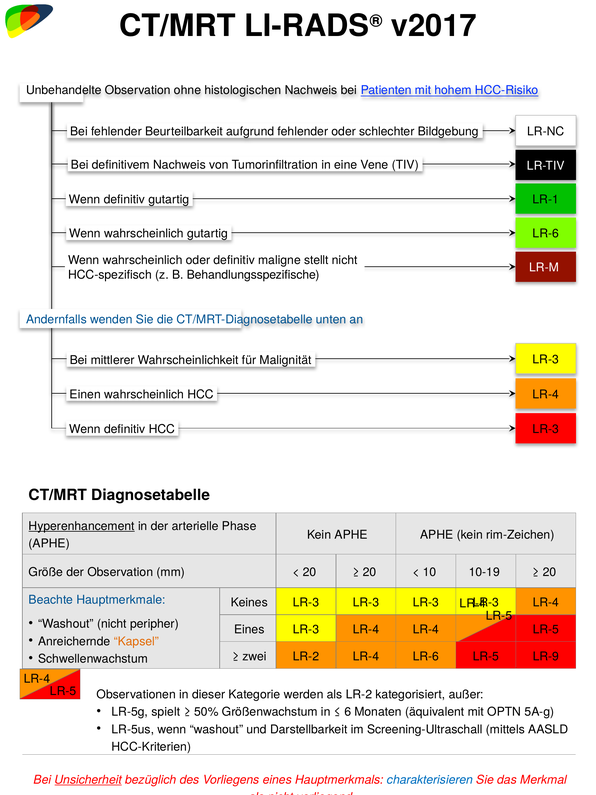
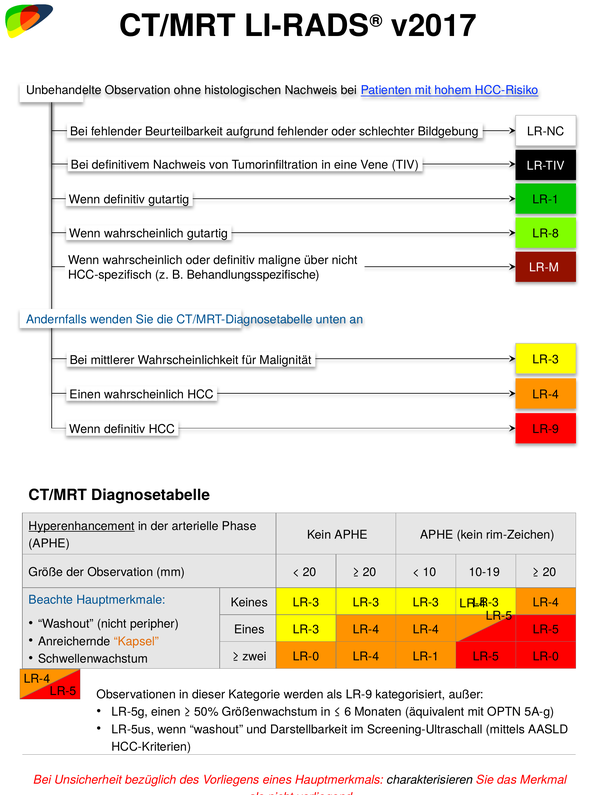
gutartig LR-6: LR-6 -> LR-8 (546, 233)
stellt: stellt -> über (316, 260)
LR-3: LR-3 -> LR-9 (546, 429)
zwei LR-2: LR-2 -> LR-0 (306, 656)
LR-4 LR-6: LR-6 -> LR-1 (426, 656)
LR-5 LR-9: LR-9 -> LR-0 (546, 656)
als LR-2: LR-2 -> LR-9 (359, 694)
LR-5g spielt: spielt -> einen (166, 712)
Unsicherheit underline: present -> none (88, 780)
charakterisieren colour: blue -> black (430, 780)
